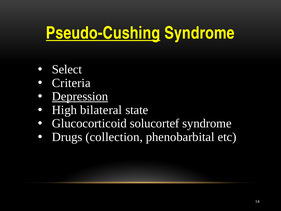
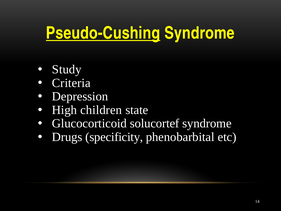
Select: Select -> Study (67, 69)
Depression underline: present -> none (80, 96)
bilateral: bilateral -> children (101, 110)
collection: collection -> specificity (114, 137)
